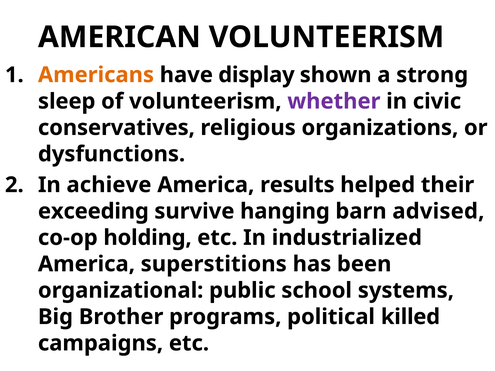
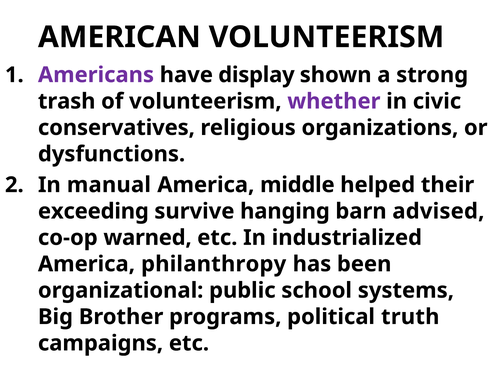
Americans colour: orange -> purple (96, 75)
sleep: sleep -> trash (67, 101)
achieve: achieve -> manual (109, 185)
results: results -> middle (297, 185)
holding: holding -> warned (148, 238)
superstitions: superstitions -> philanthropy (214, 264)
killed: killed -> truth (410, 317)
